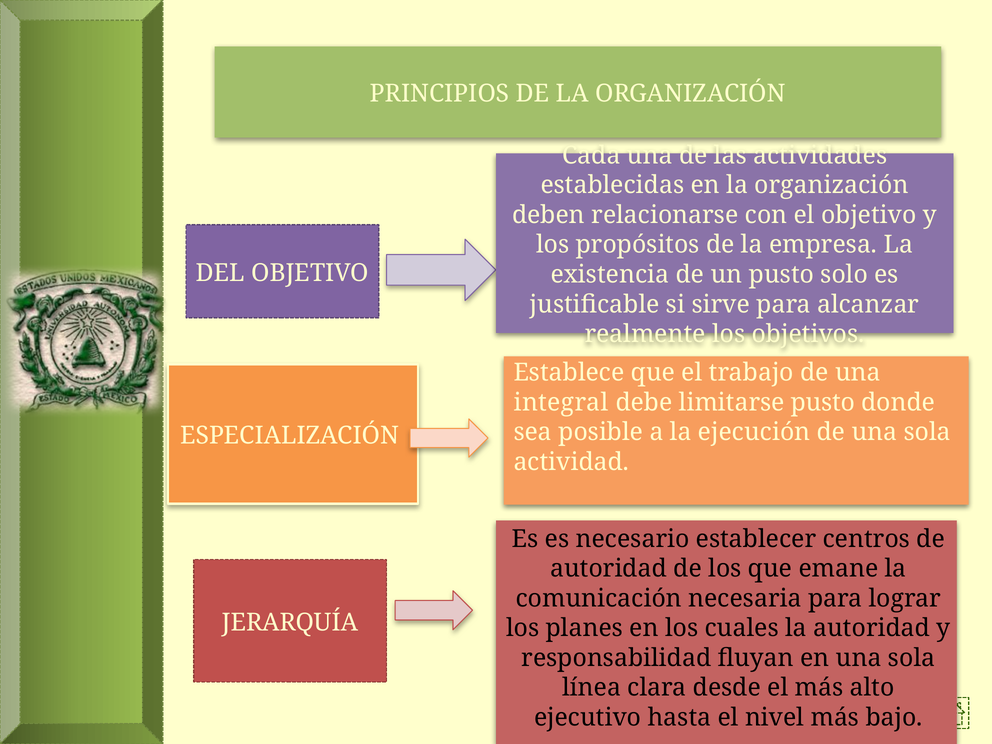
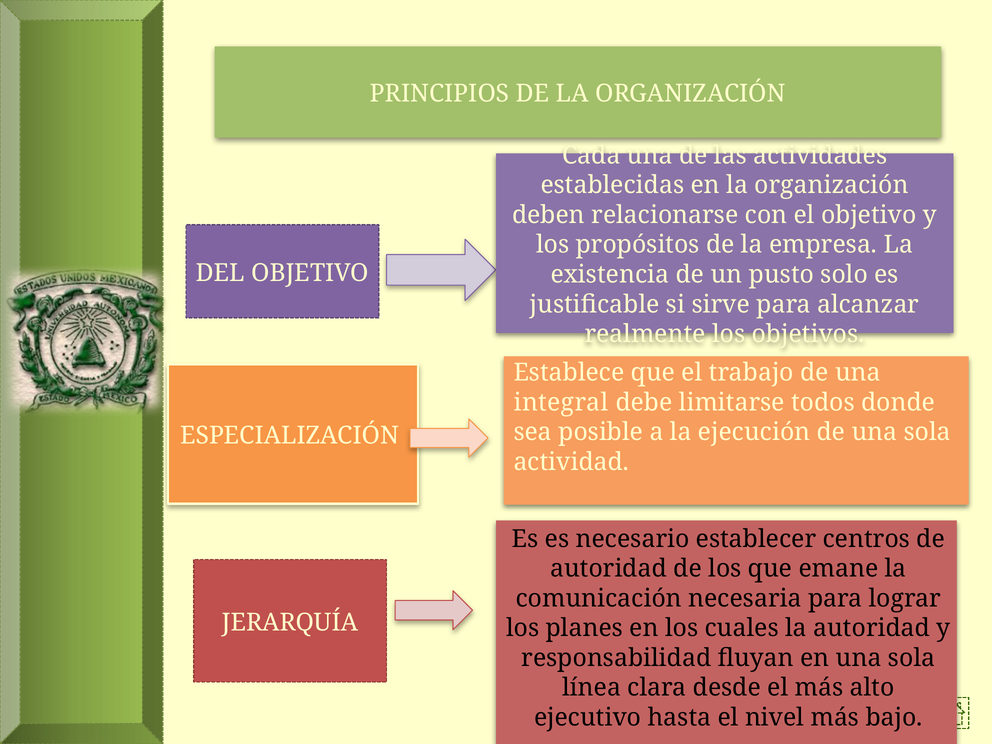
limitarse pusto: pusto -> todos (823, 403)
